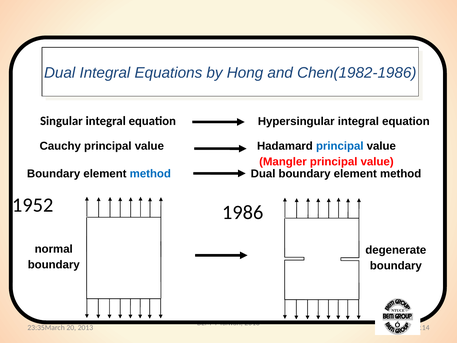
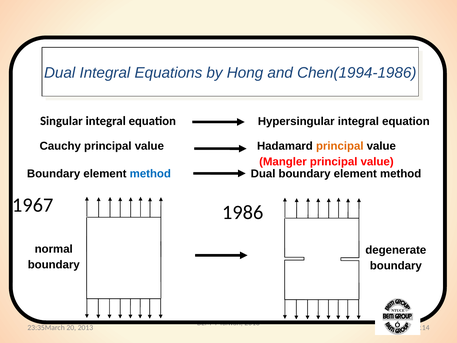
Chen(1982-1986: Chen(1982-1986 -> Chen(1994-1986 (357, 73)
principal colour: blue -> orange (340, 146)
1952: 1952 -> 1967 (33, 205)
